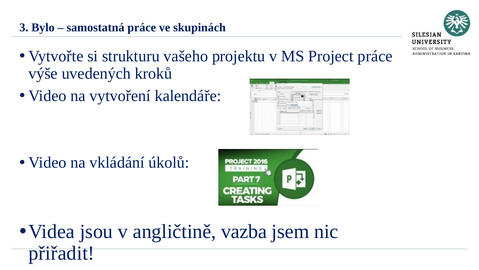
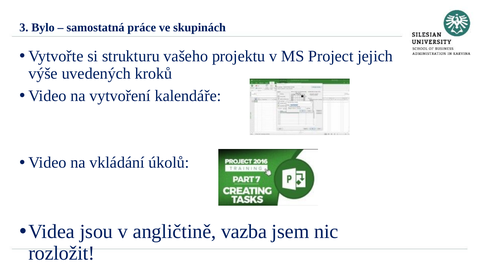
Project práce: práce -> jejich (375, 56)
přiřadit: přiřadit -> rozložit (62, 253)
